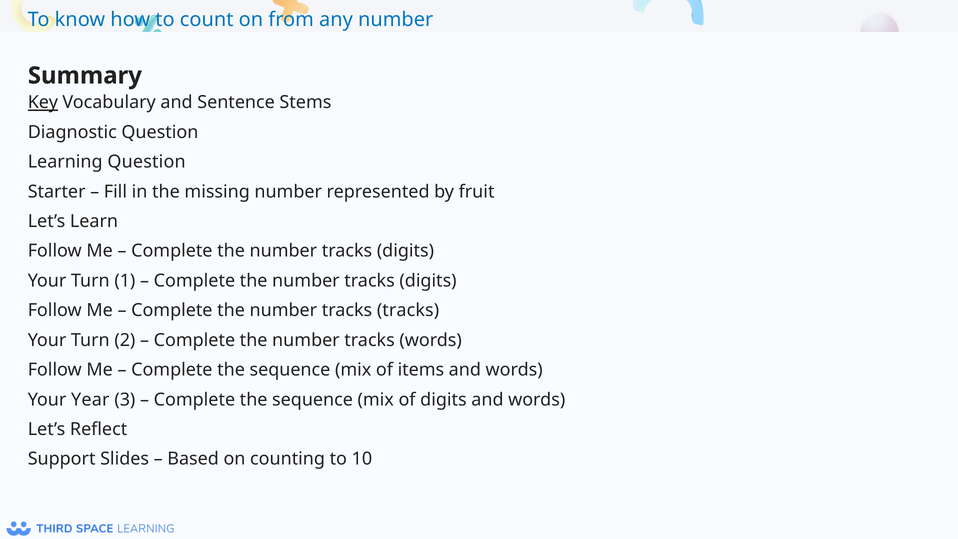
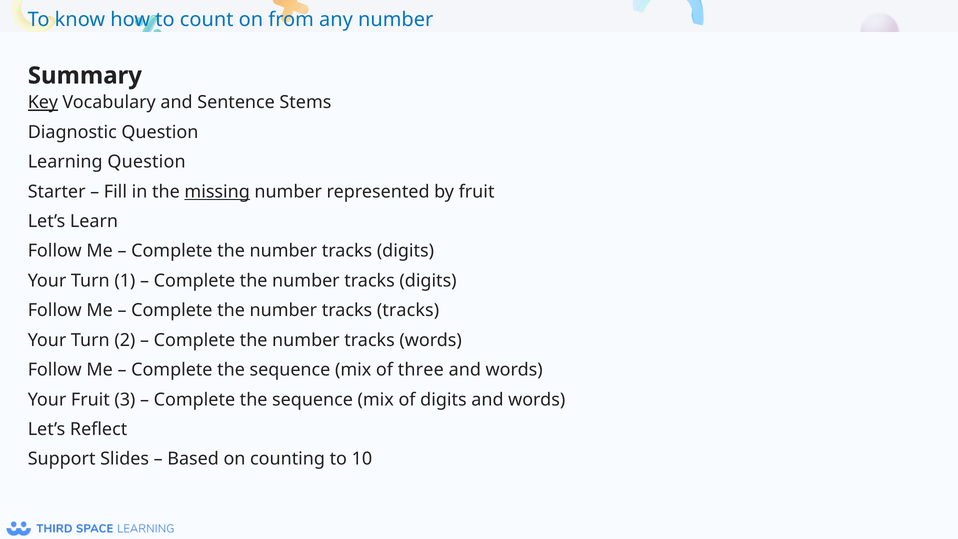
missing underline: none -> present (217, 192)
items: items -> three (421, 370)
Your Year: Year -> Fruit (90, 400)
